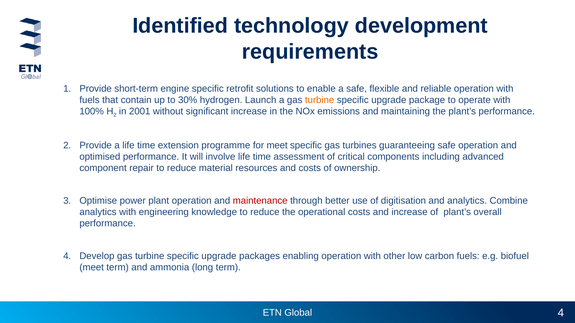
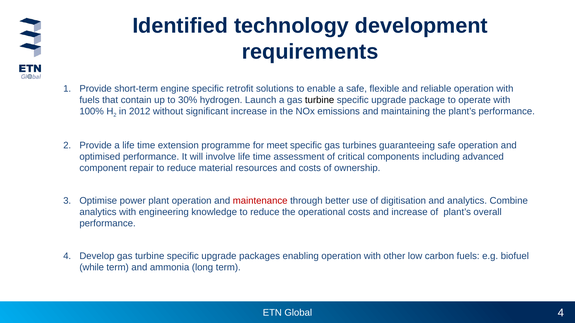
turbine colour: orange -> black (320, 100)
2001: 2001 -> 2012 (140, 112)
meet: meet -> while (92, 268)
